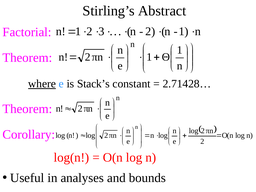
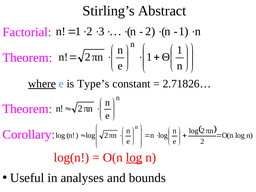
Stack’s: Stack’s -> Type’s (93, 84)
2.71428…: 2.71428… -> 2.71826… (187, 84)
log underline: none -> present (134, 157)
